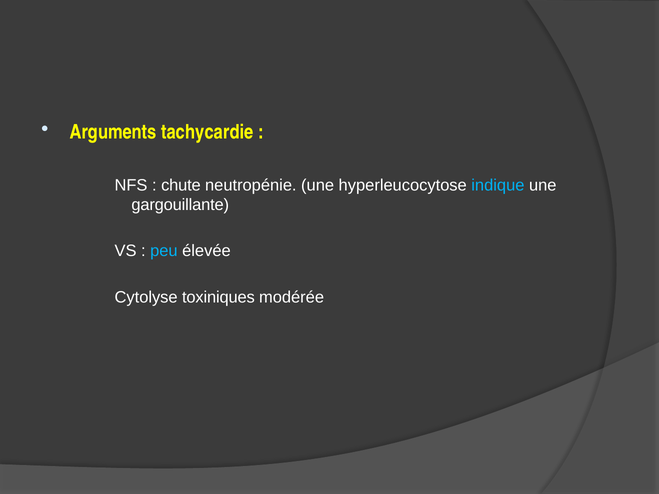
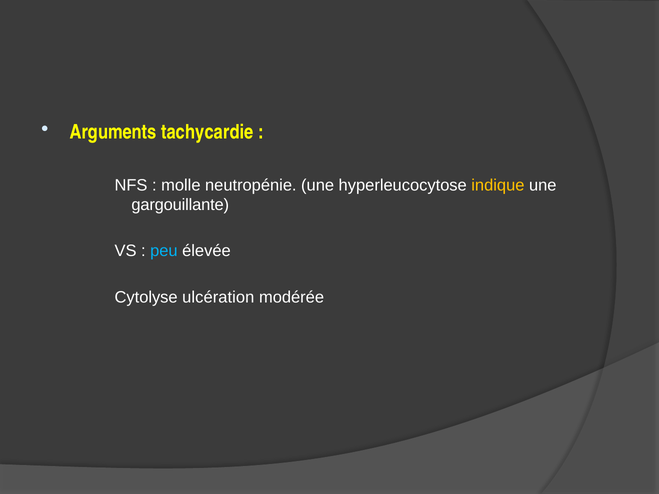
chute: chute -> molle (181, 185)
indique colour: light blue -> yellow (498, 185)
toxiniques: toxiniques -> ulcération (218, 297)
